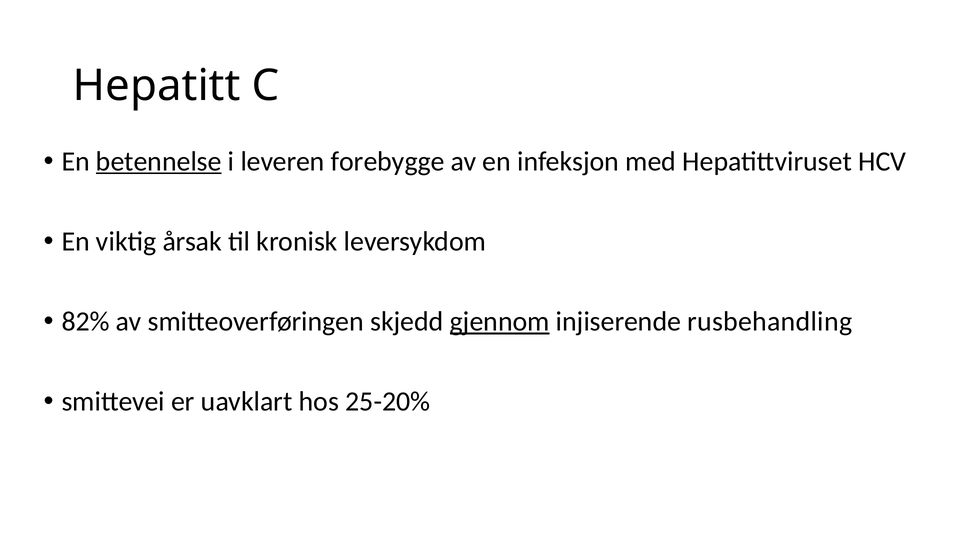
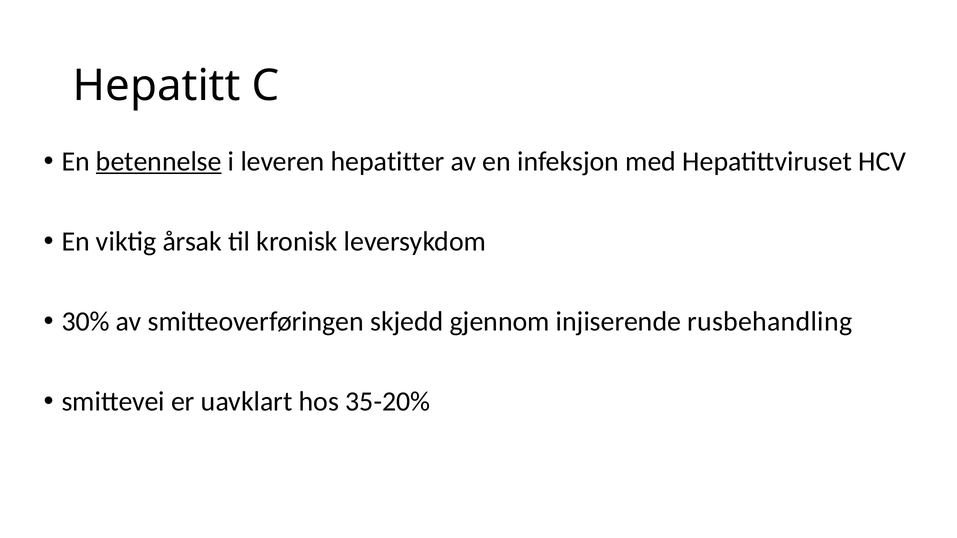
forebygge: forebygge -> hepatitter (388, 161)
82%: 82% -> 30% (86, 322)
gjennom underline: present -> none (500, 322)
25-20%: 25-20% -> 35-20% (388, 402)
